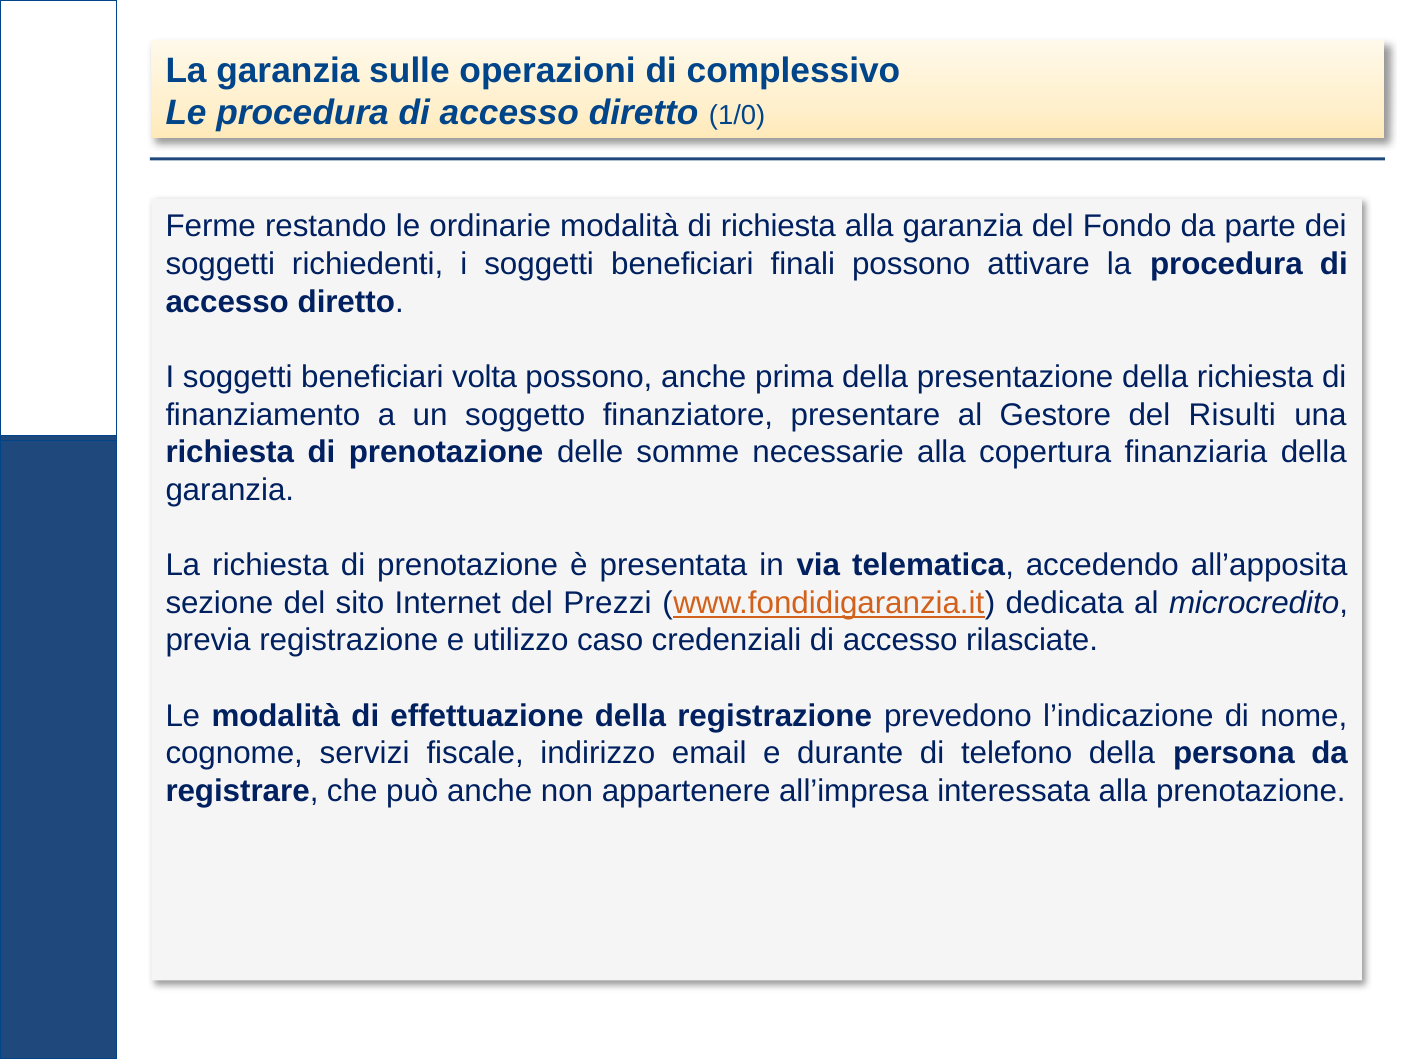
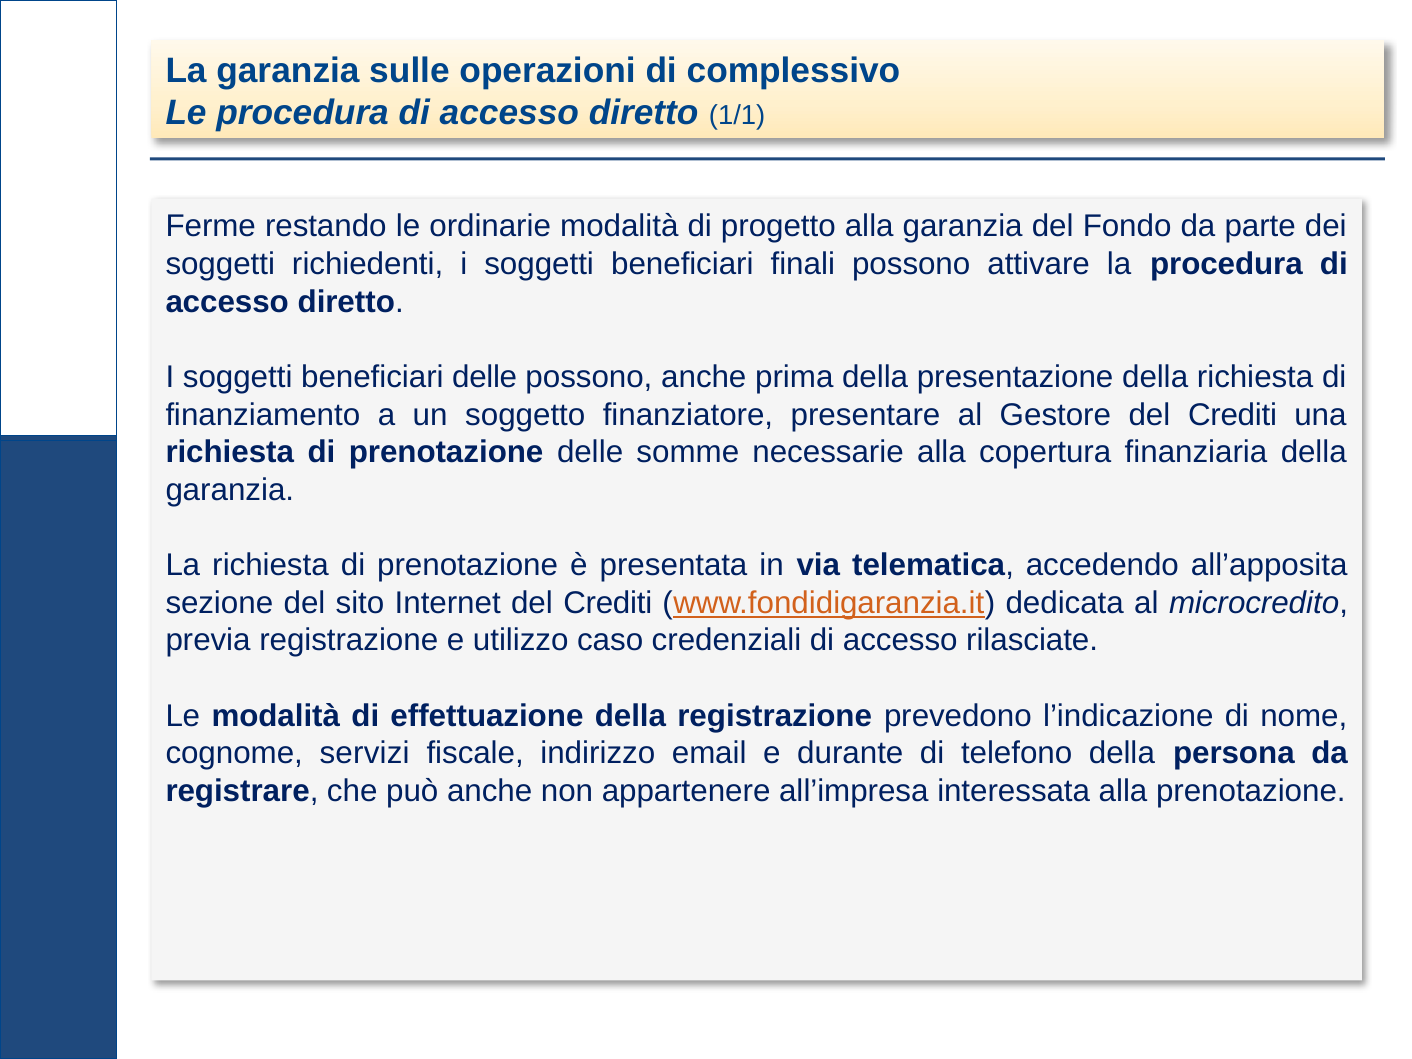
1/0: 1/0 -> 1/1 (737, 116)
di richiesta: richiesta -> progetto (778, 227)
beneficiari volta: volta -> delle (485, 377)
Gestore del Risulti: Risulti -> Crediti (1233, 415)
Internet del Prezzi: Prezzi -> Crediti (608, 603)
